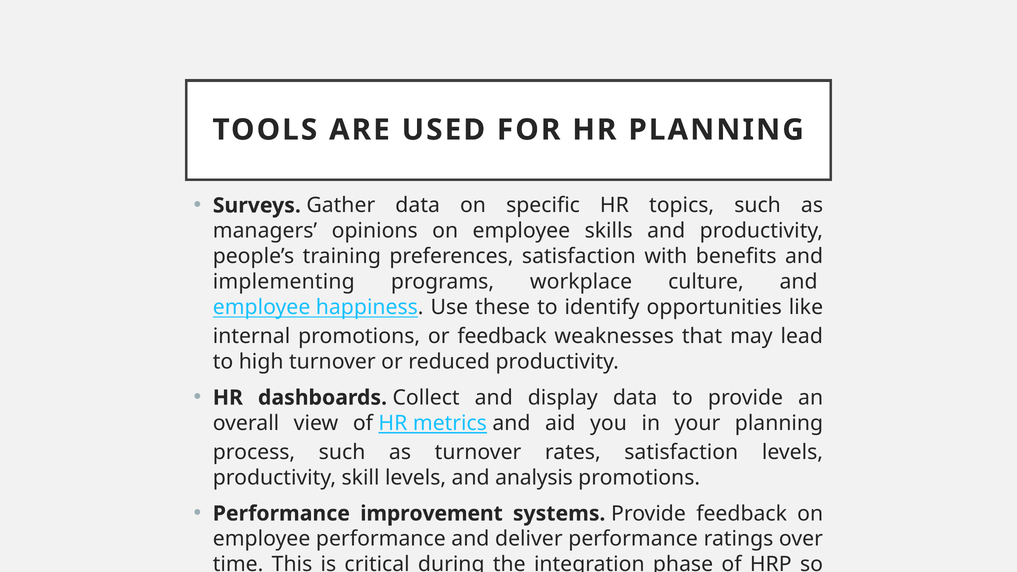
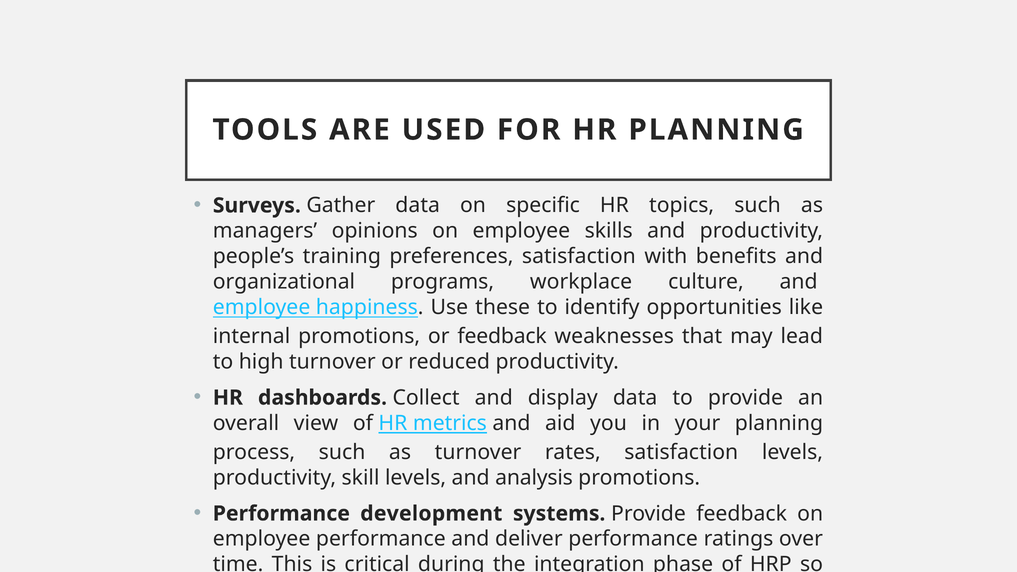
implementing: implementing -> organizational (284, 282)
improvement: improvement -> development (431, 514)
